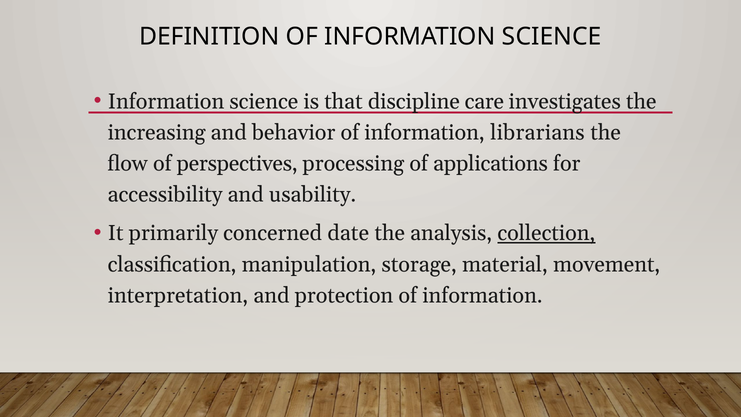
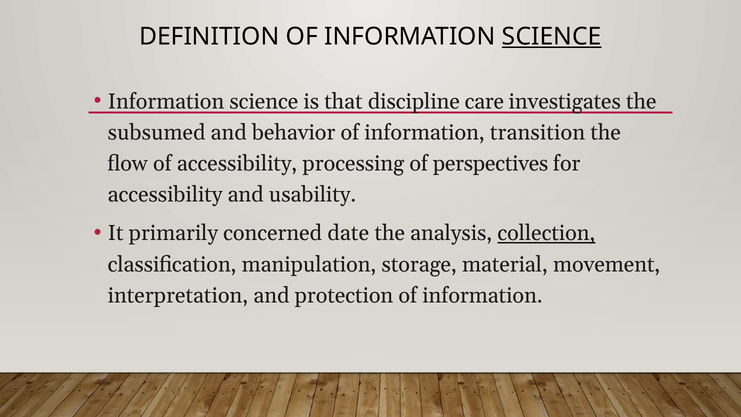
SCIENCE underline: none -> present (552, 37)
increasing: increasing -> subsumed (157, 132)
librarians: librarians -> transition (538, 132)
of perspectives: perspectives -> accessibility (237, 163)
applications: applications -> perspectives (491, 163)
